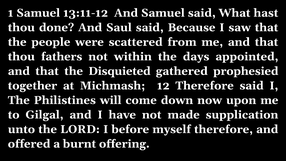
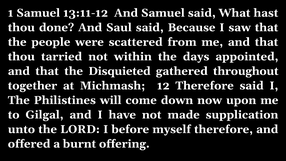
fathers: fathers -> tarried (62, 57)
prophesied: prophesied -> throughout (246, 71)
